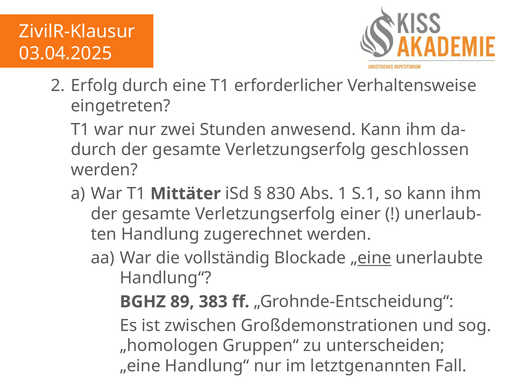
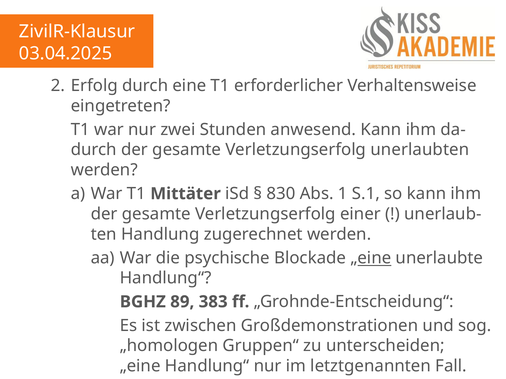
geschlossen: geschlossen -> unerlaubten (420, 150)
vollständig: vollständig -> psychische (227, 258)
